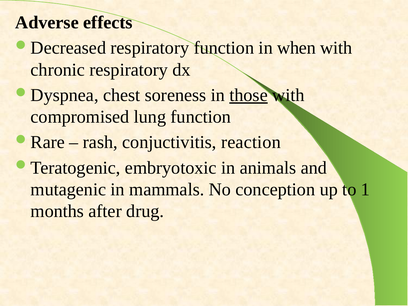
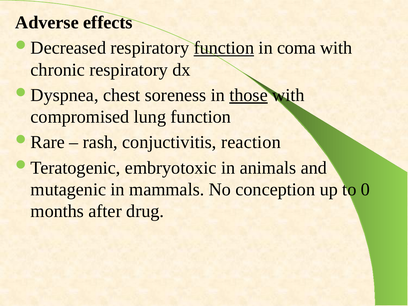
function underline: none -> present (224, 48)
when: when -> coma (296, 48)
1: 1 -> 0 (366, 189)
